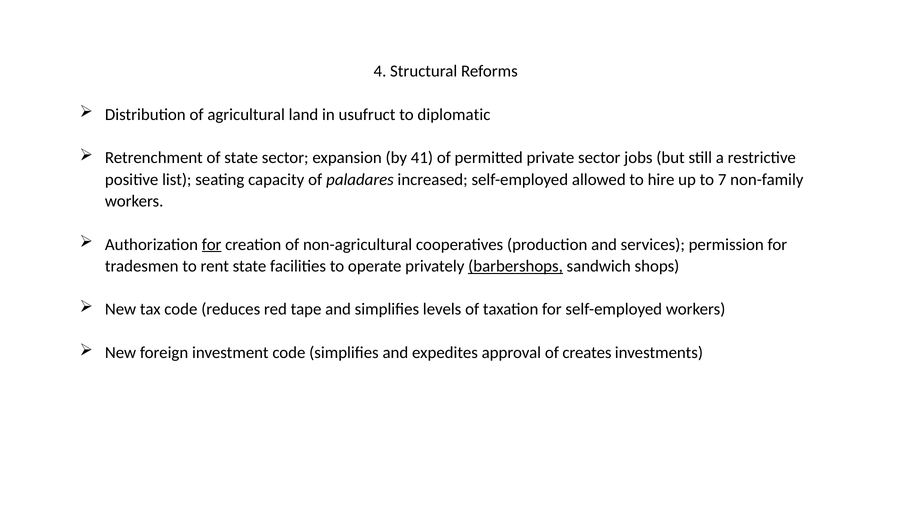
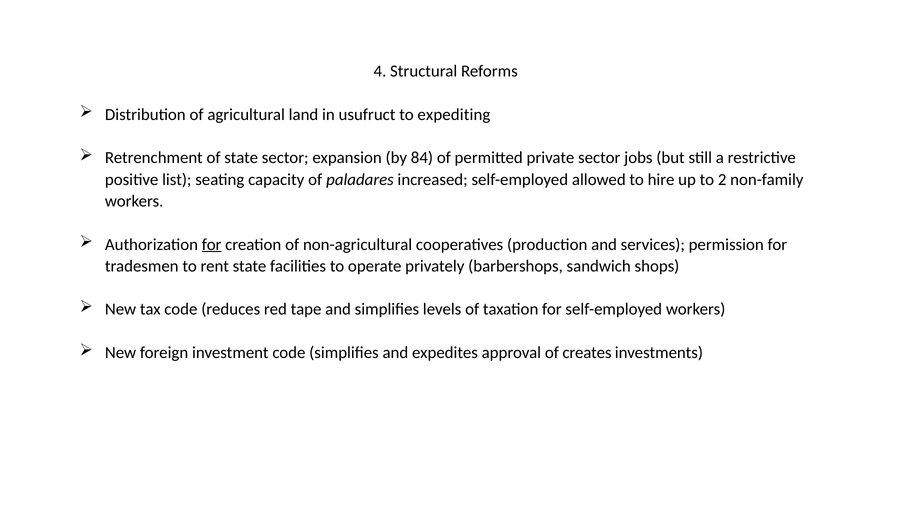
diplomatic: diplomatic -> expediting (454, 115)
41: 41 -> 84 (422, 158)
7: 7 -> 2 (722, 179)
barbershops underline: present -> none (516, 266)
